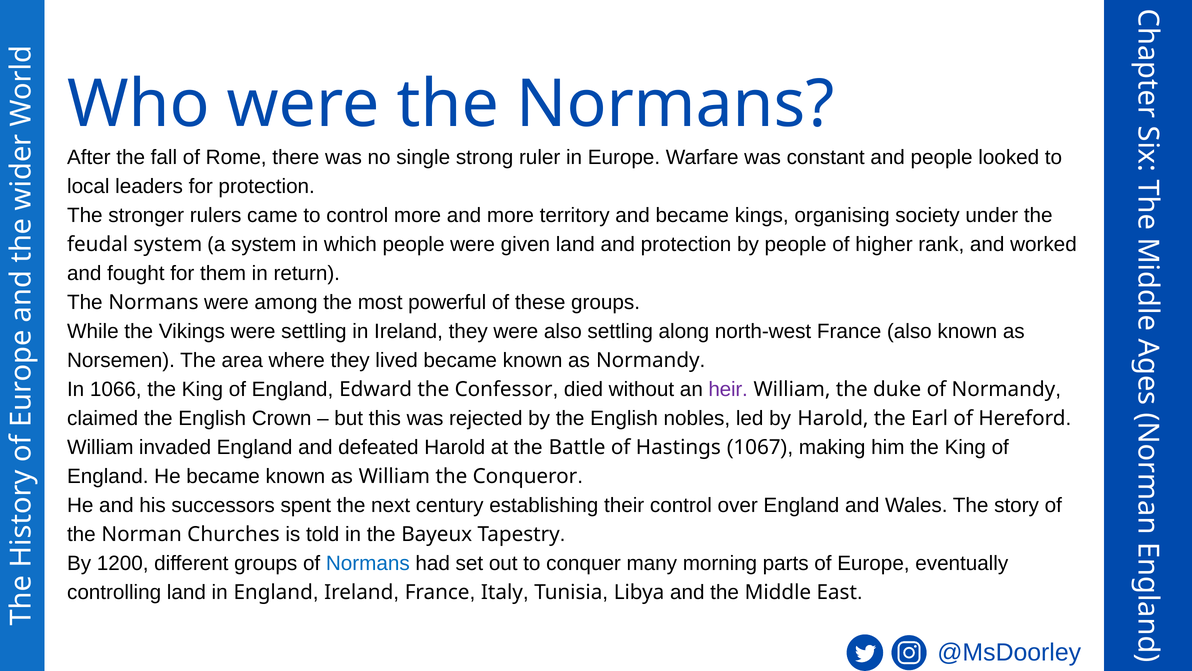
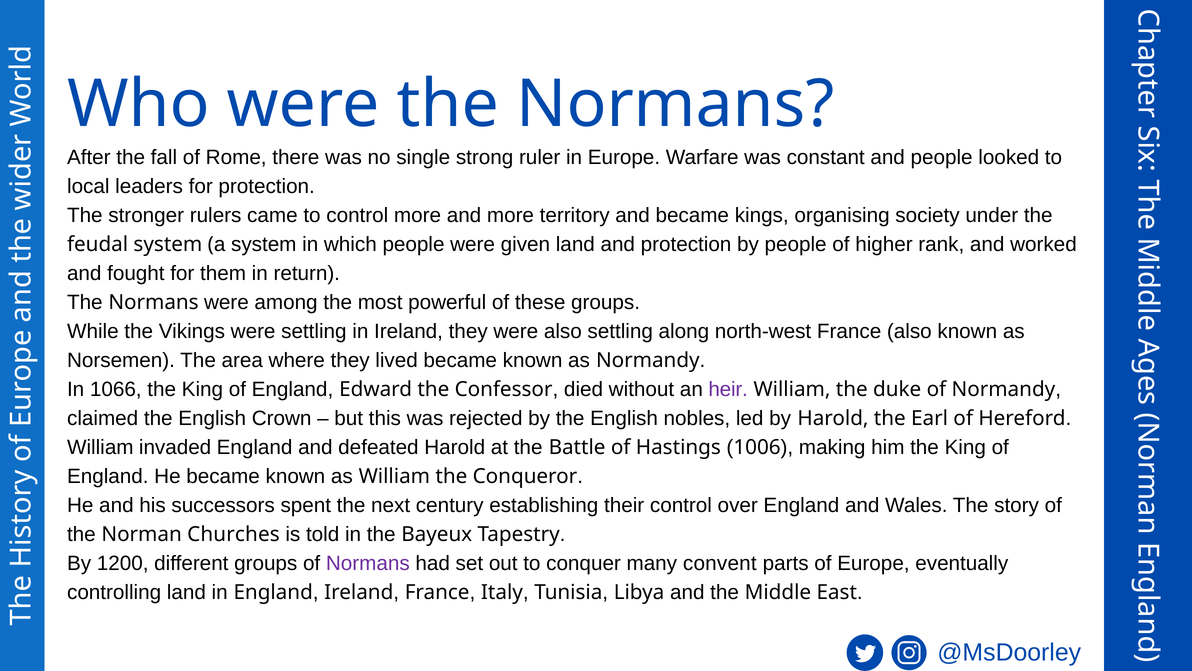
1067: 1067 -> 1006 (757, 447)
Normans colour: blue -> purple (368, 563)
morning: morning -> convent (720, 563)
